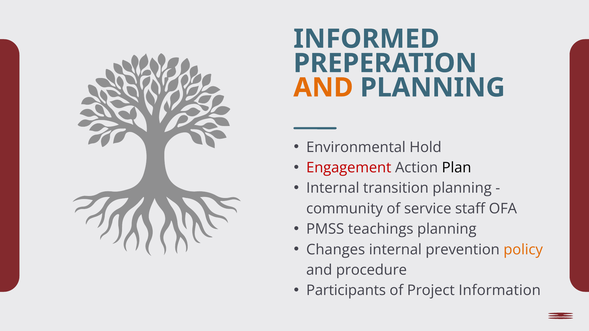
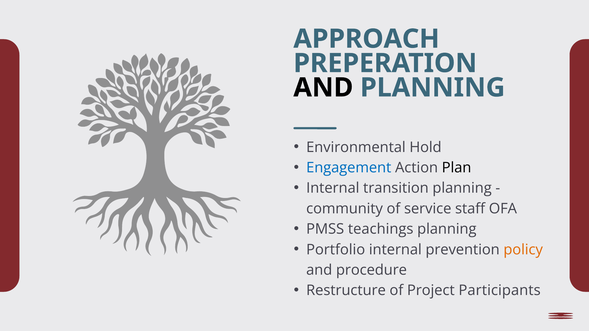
INFORMED: INFORMED -> APPROACH (366, 39)
AND colour: orange -> black (323, 88)
Engagement colour: red -> blue (349, 168)
Changes: Changes -> Portfolio (336, 250)
Participants: Participants -> Restructure (346, 291)
Information: Information -> Participants (500, 291)
